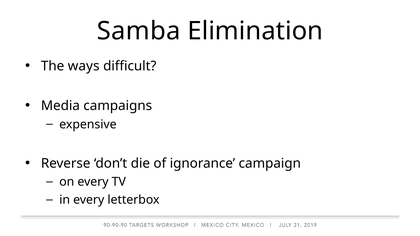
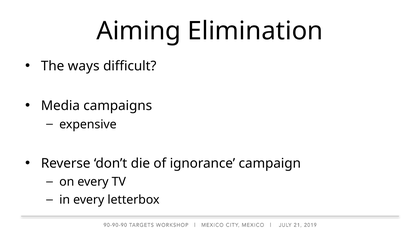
Samba: Samba -> Aiming (139, 31)
